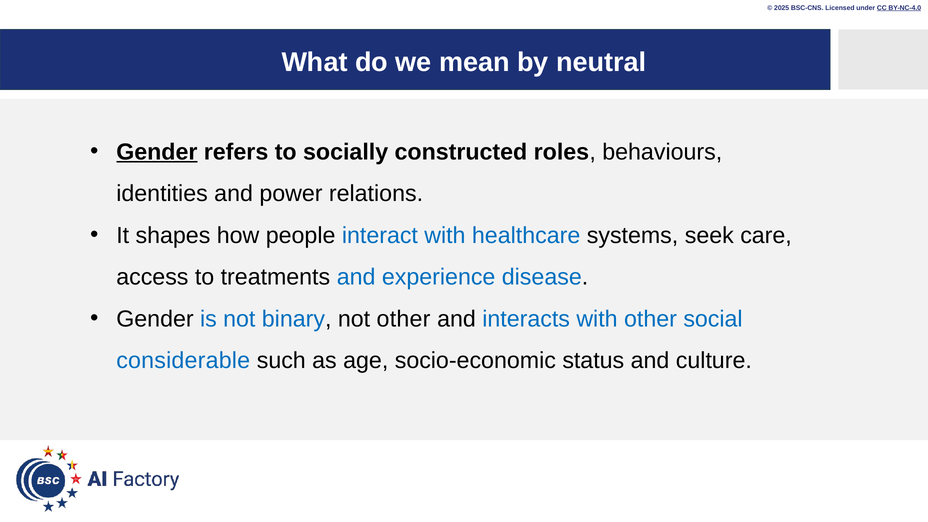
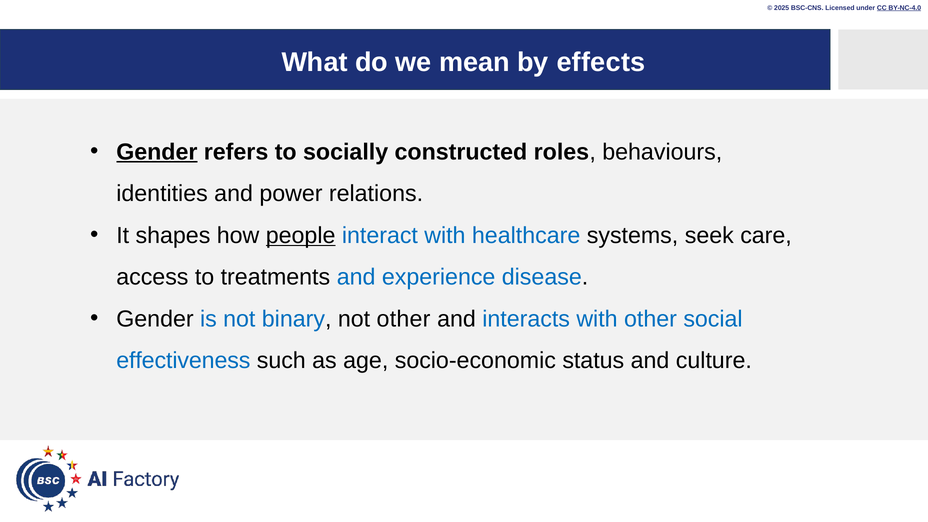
neutral: neutral -> effects (601, 62)
people underline: none -> present (301, 235)
considerable: considerable -> effectiveness (183, 361)
